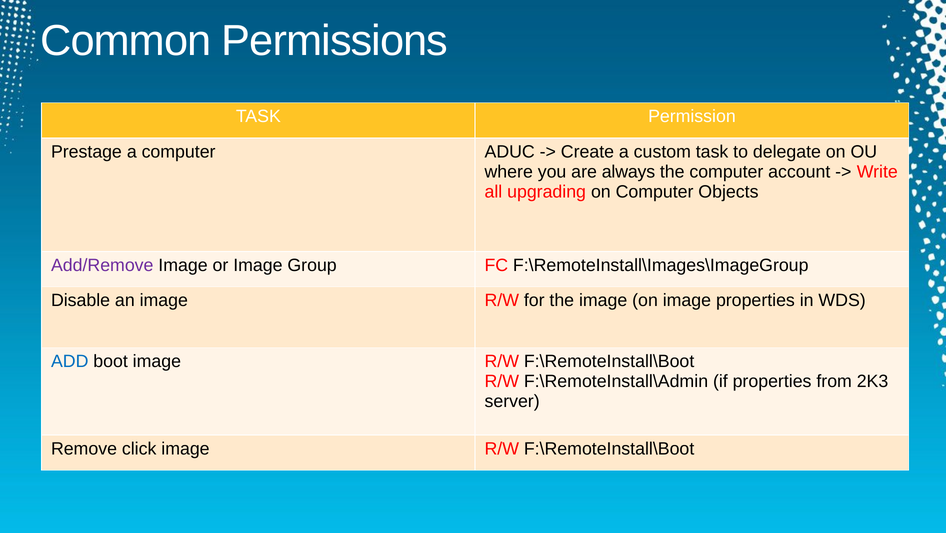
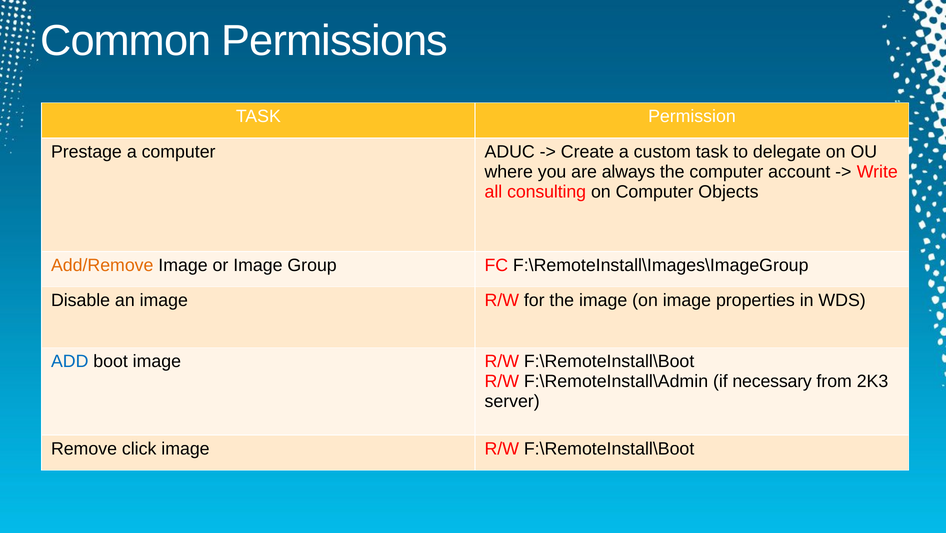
upgrading: upgrading -> consulting (547, 191)
Add/Remove colour: purple -> orange (102, 265)
if properties: properties -> necessary (772, 381)
